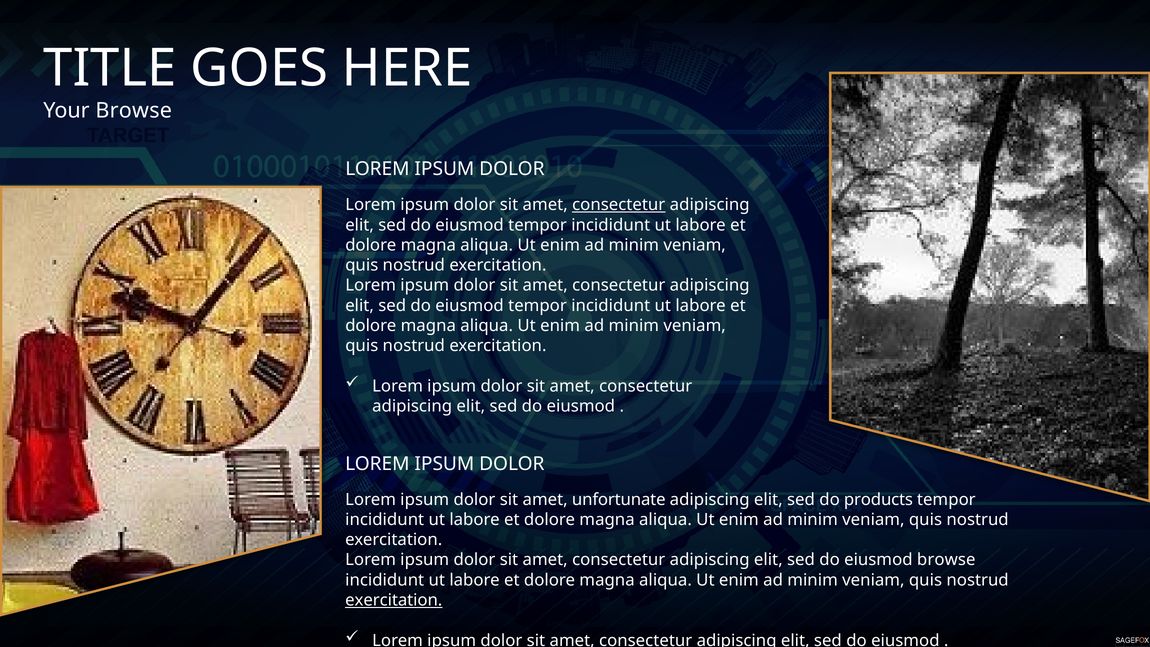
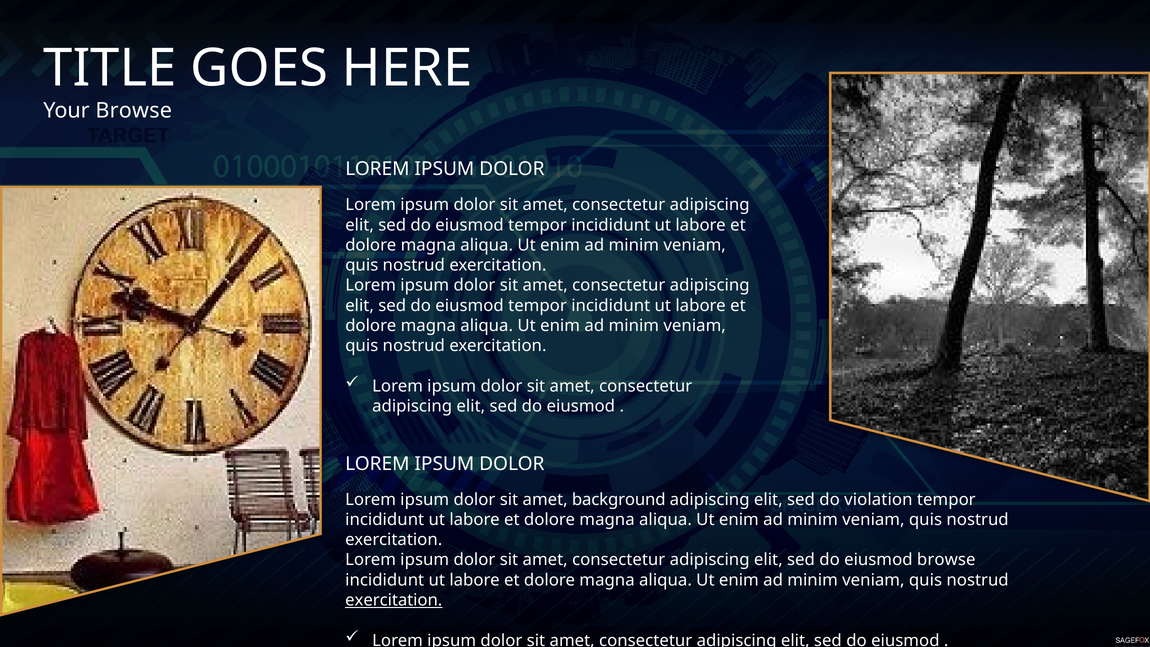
consectetur underline: present -> none (619, 205)
unfortunate: unfortunate -> background (619, 499)
products: products -> violation (878, 499)
